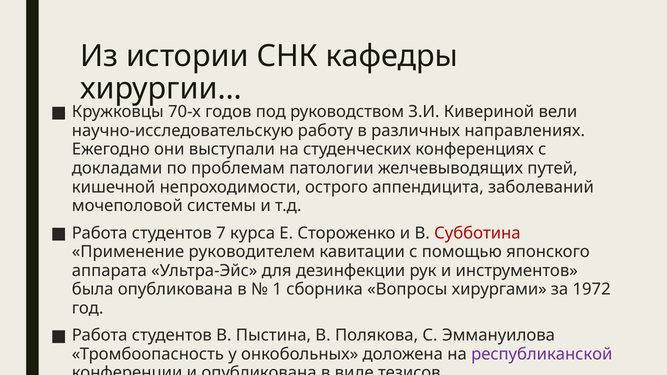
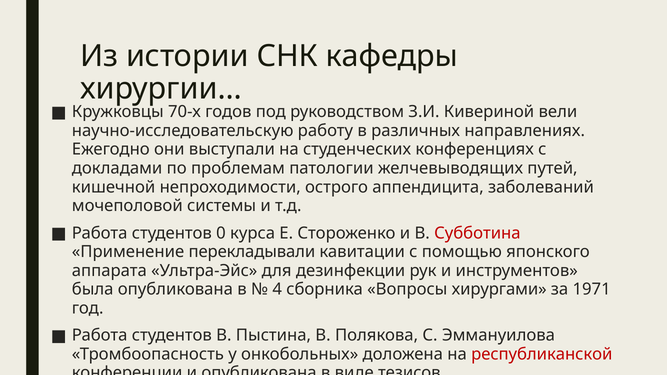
7: 7 -> 0 (221, 233)
руководителем: руководителем -> перекладывали (252, 252)
1: 1 -> 4 (277, 290)
1972: 1972 -> 1971 (592, 290)
республиканской colour: purple -> red (542, 354)
